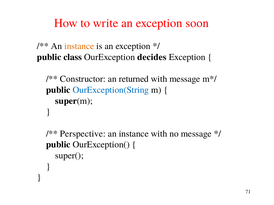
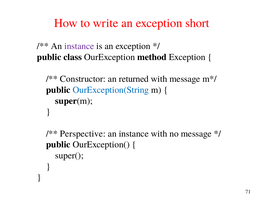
soon: soon -> short (197, 23)
instance colour: orange -> purple (79, 46)
decides: decides -> method (152, 57)
